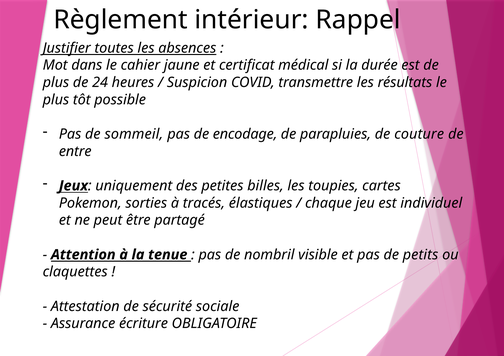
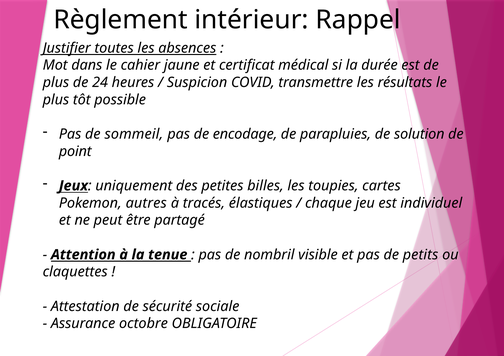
couture: couture -> solution (419, 134)
entre: entre -> point (75, 151)
sorties: sorties -> autres (146, 203)
écriture: écriture -> octobre (143, 324)
